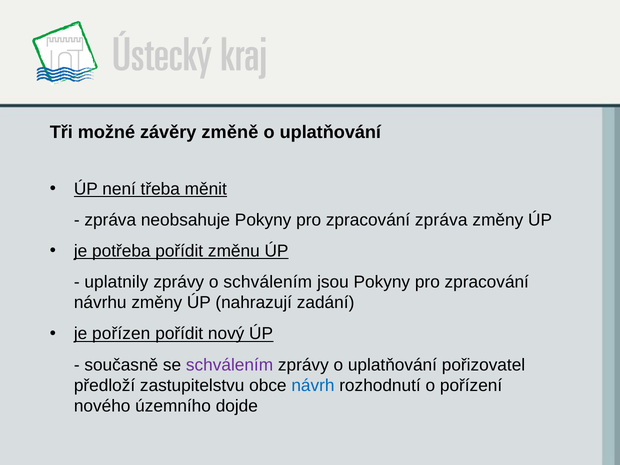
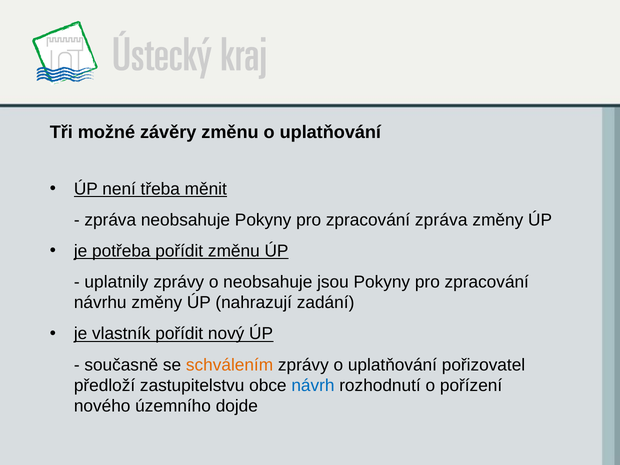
závěry změně: změně -> změnu (230, 132)
o schválením: schválením -> neobsahuje (268, 282)
pořízen: pořízen -> vlastník (121, 334)
schválením colour: purple -> orange (230, 365)
